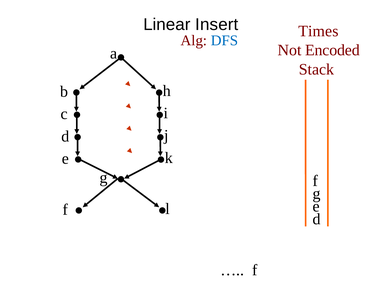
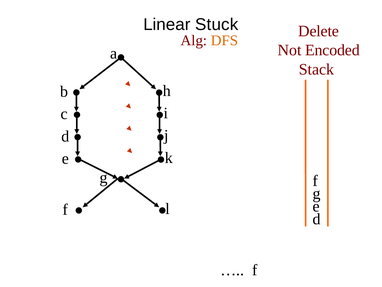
Insert: Insert -> Stuck (217, 24)
Times: Times -> Delete (319, 31)
DFS colour: blue -> orange (224, 40)
